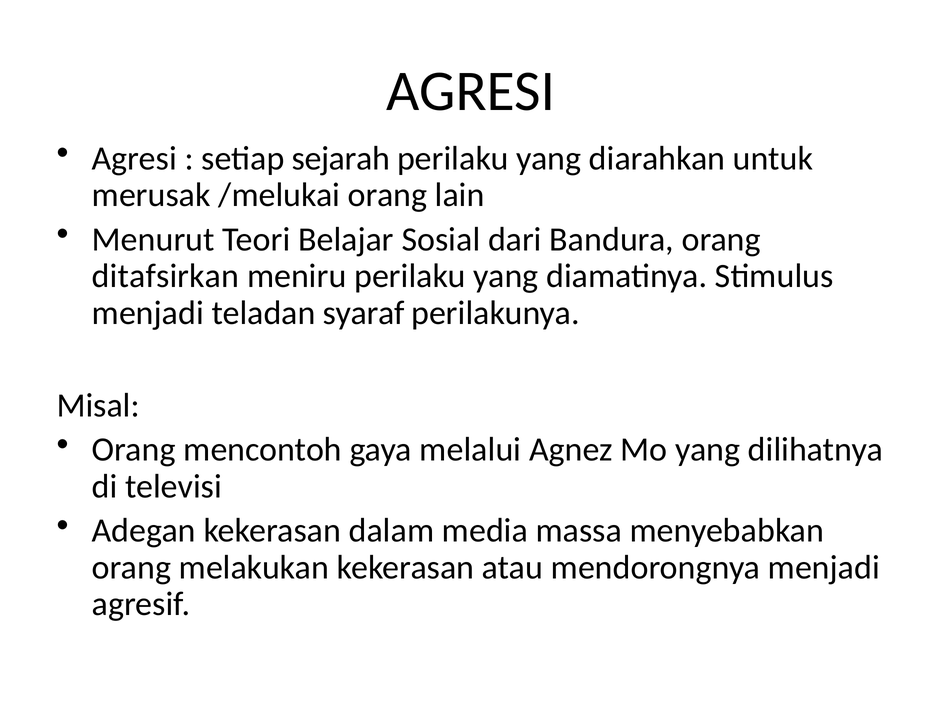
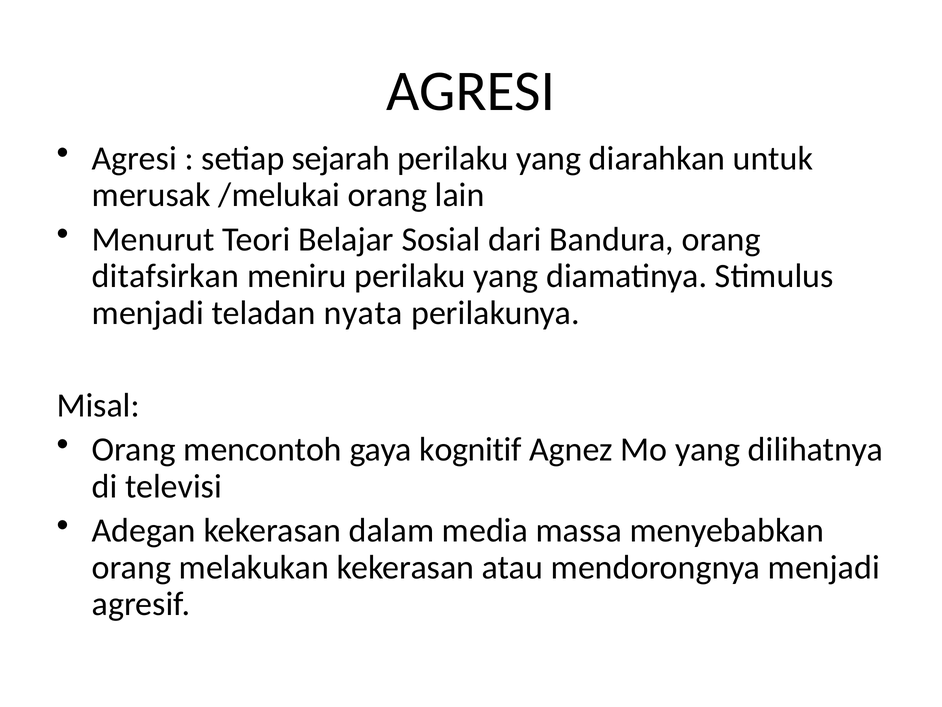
syaraf: syaraf -> nyata (363, 313)
melalui: melalui -> kognitif (471, 449)
